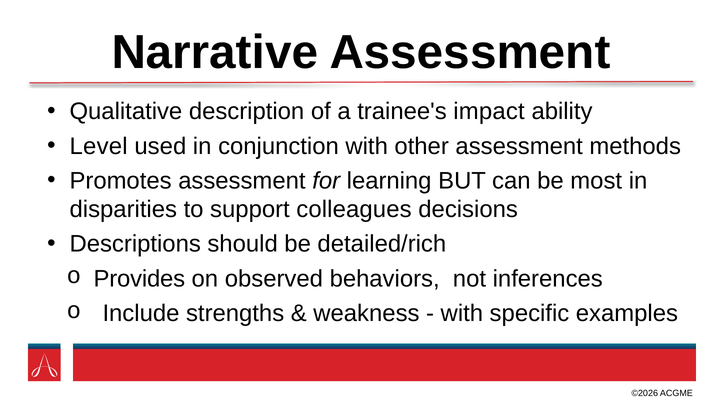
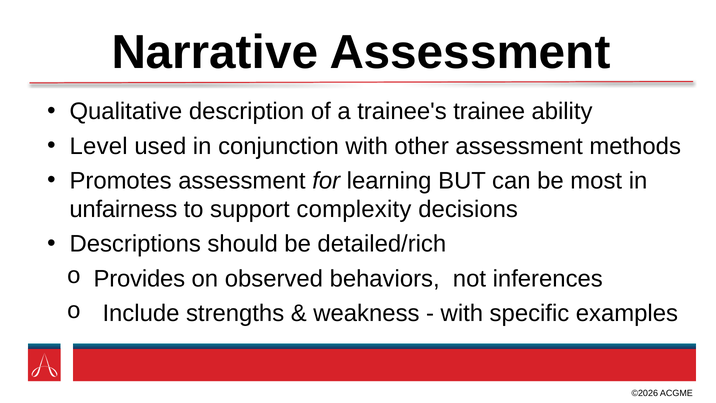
impact: impact -> trainee (489, 111)
disparities: disparities -> unfairness (123, 209)
colleagues: colleagues -> complexity (354, 209)
